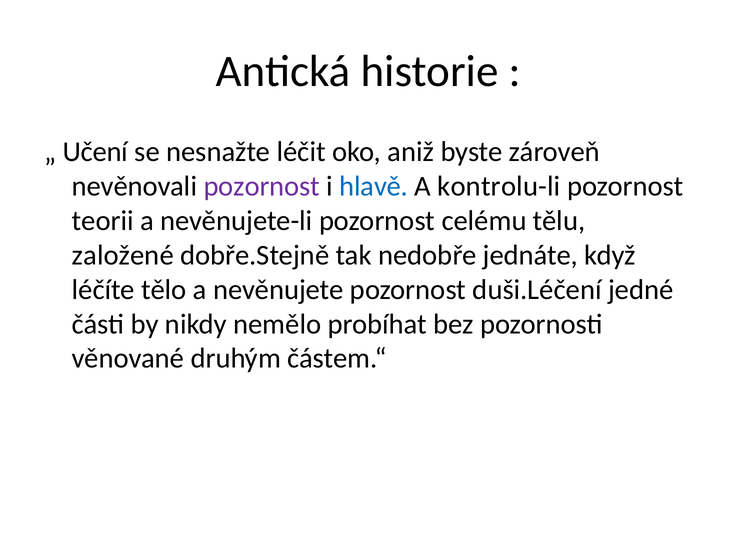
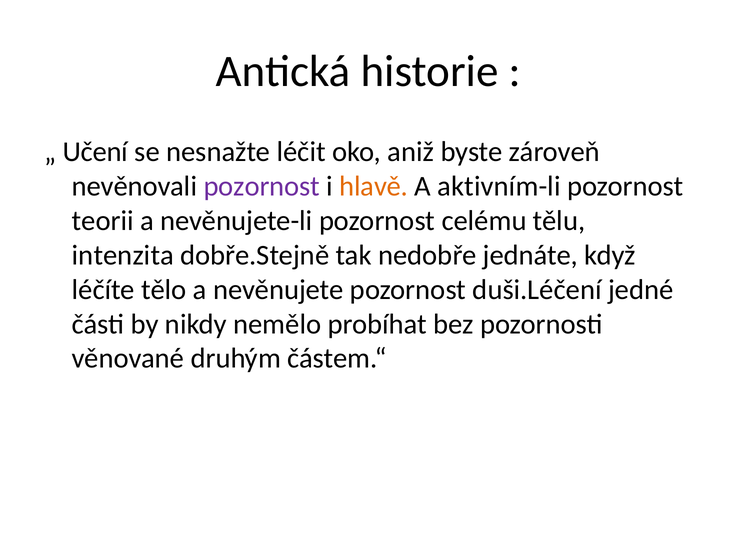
hlavě colour: blue -> orange (374, 186)
kontrolu-li: kontrolu-li -> aktivním-li (499, 186)
založené: založené -> intenzita (123, 255)
